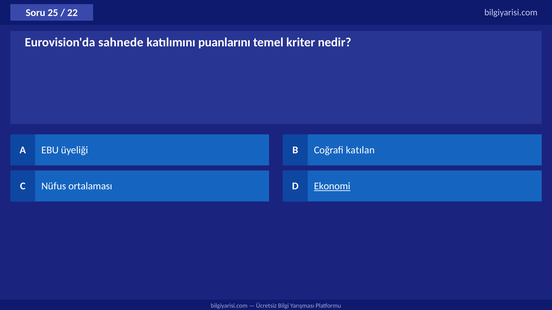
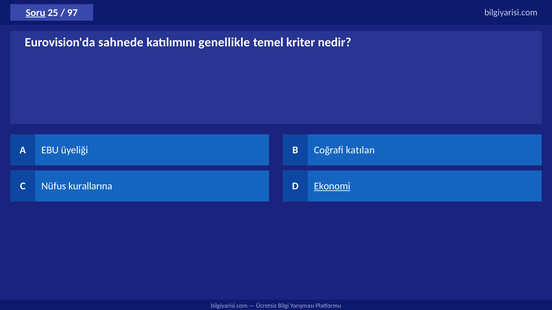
Soru underline: none -> present (36, 13)
22: 22 -> 97 (72, 13)
puanlarını: puanlarını -> genellikle (224, 42)
ortalaması: ortalaması -> kurallarına (90, 186)
